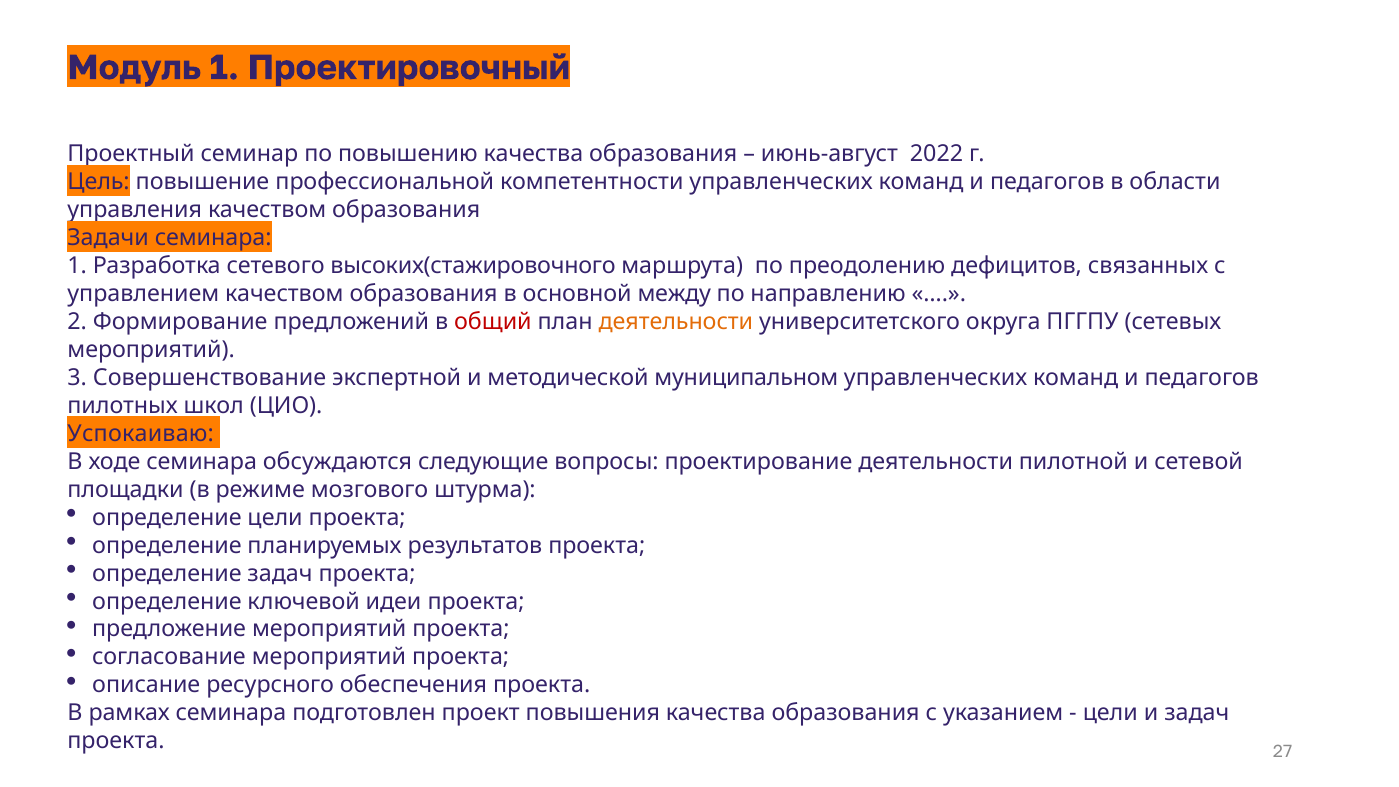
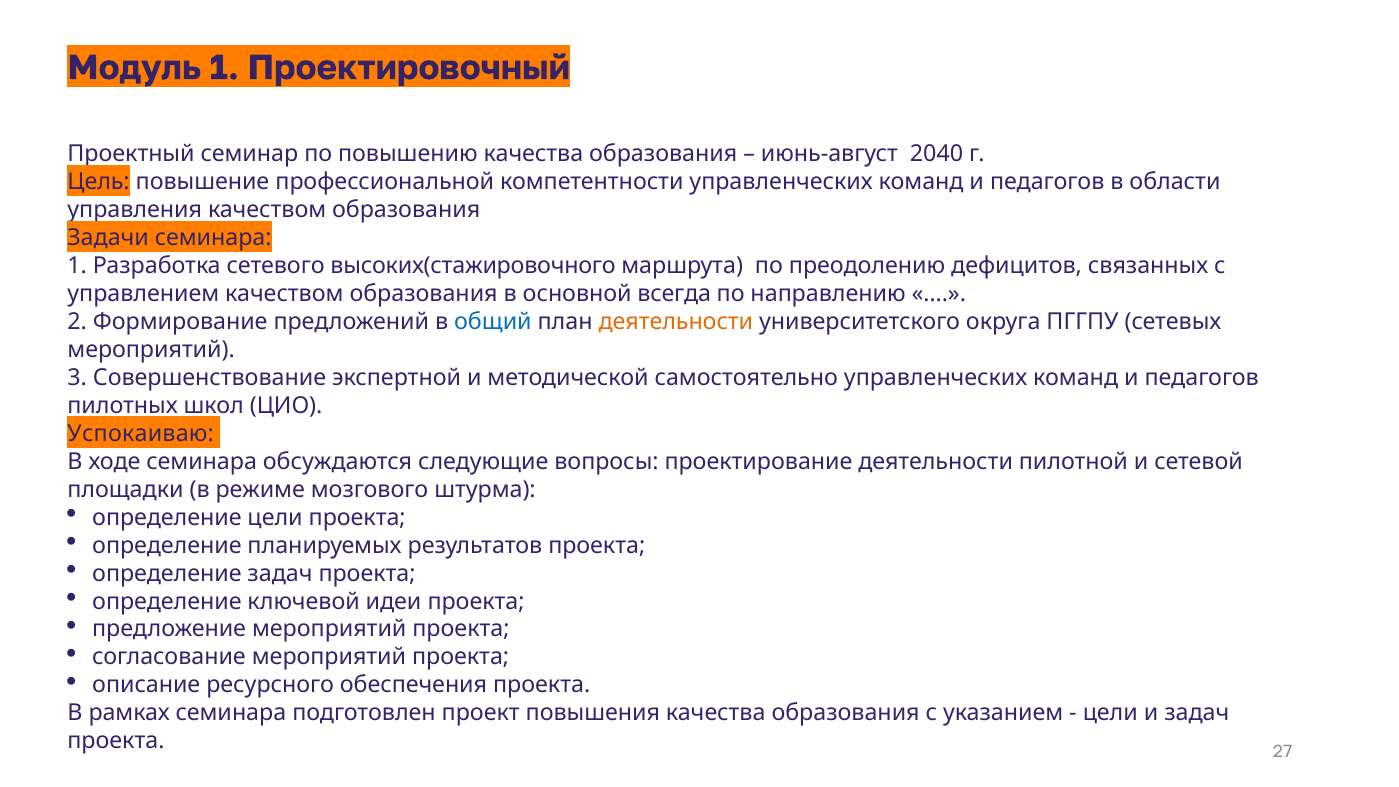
2022: 2022 -> 2040 (937, 154)
между: между -> всегда (674, 294)
общий colour: red -> blue (493, 322)
муниципальном: муниципальном -> самостоятельно (746, 378)
